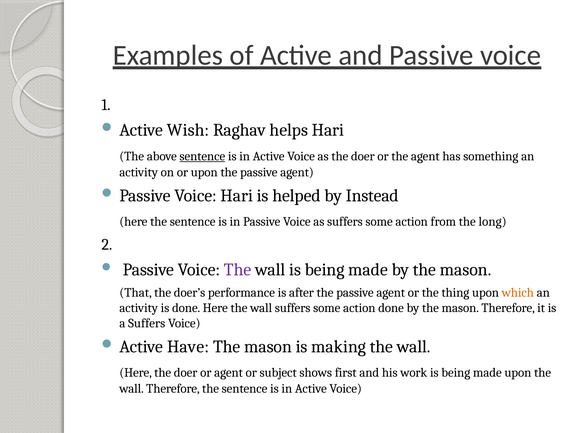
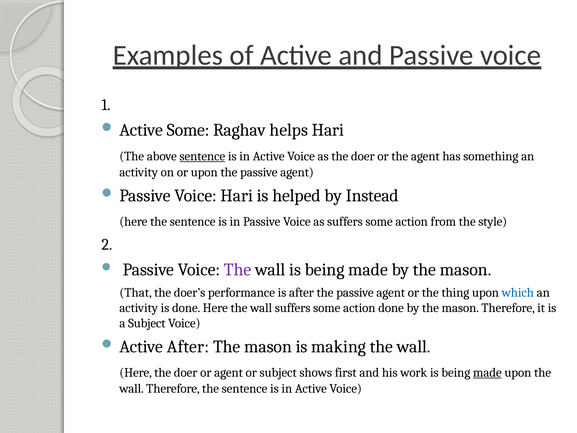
Active Wish: Wish -> Some (188, 130)
long: long -> style (493, 221)
which colour: orange -> blue (518, 292)
a Suffers: Suffers -> Subject (147, 323)
Active Have: Have -> After (188, 346)
made underline: none -> present (487, 372)
